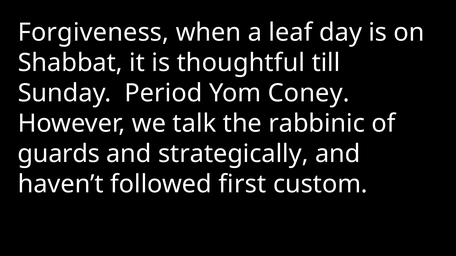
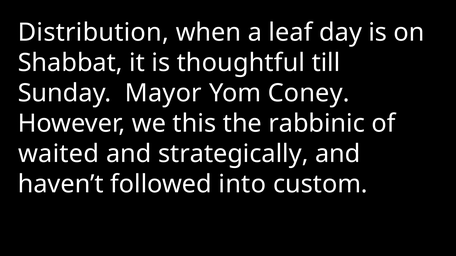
Forgiveness: Forgiveness -> Distribution (93, 32)
Period: Period -> Mayor (163, 93)
talk: talk -> this (194, 124)
guards: guards -> waited (59, 154)
first: first -> into (242, 184)
